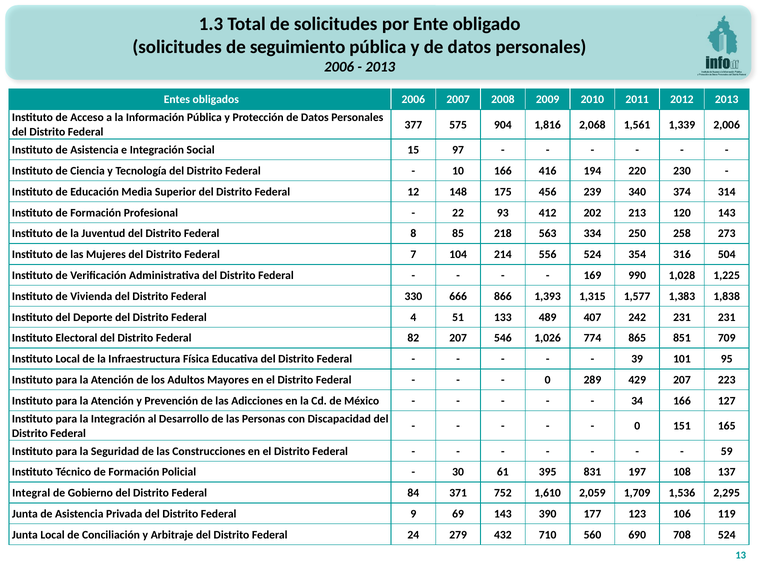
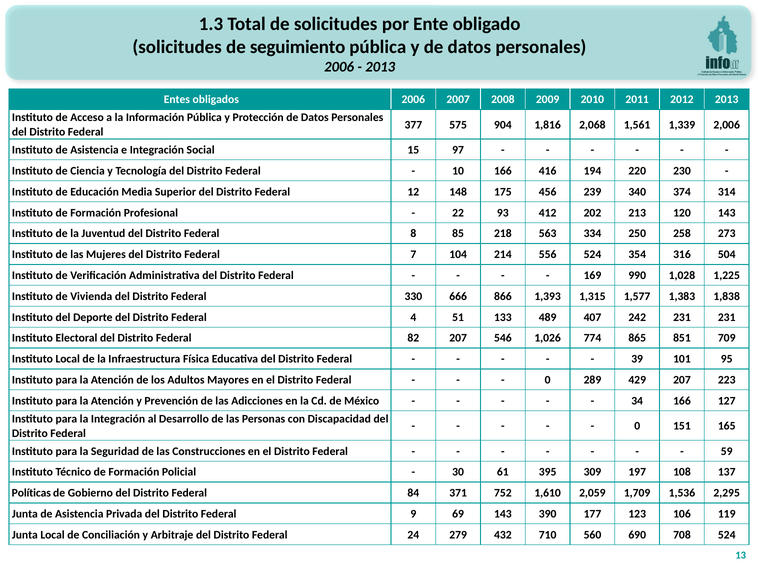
831: 831 -> 309 (592, 472)
Integral: Integral -> Políticas (31, 493)
